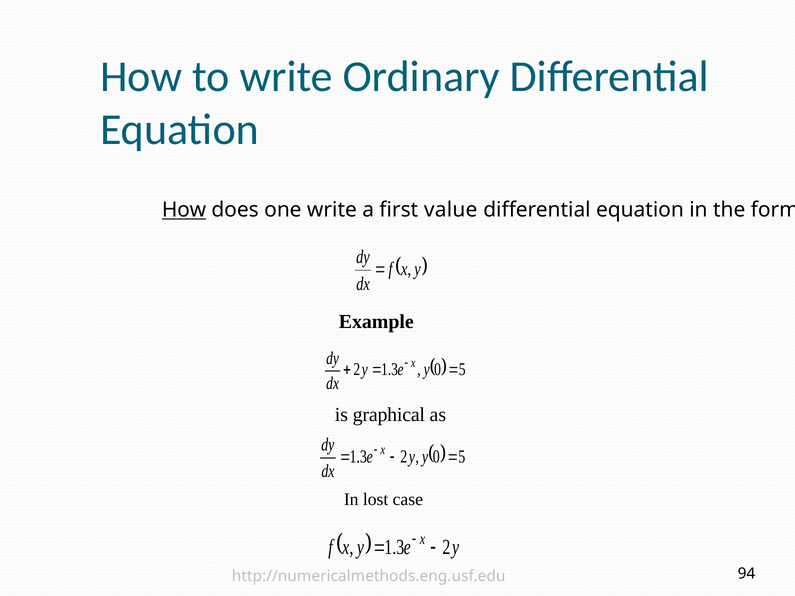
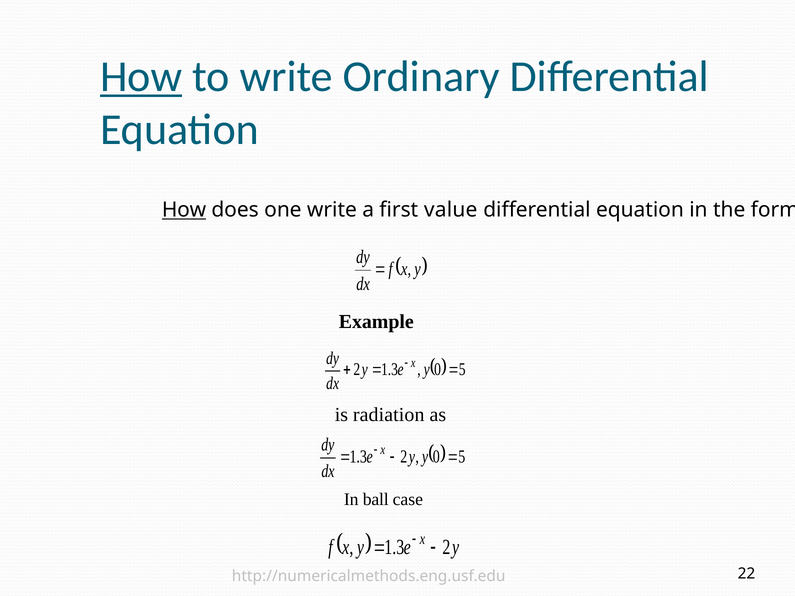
How underline: none -> present (141, 77)
graphical: graphical -> radiation (389, 415)
lost: lost -> ball (376, 499)
94: 94 -> 22 (746, 574)
